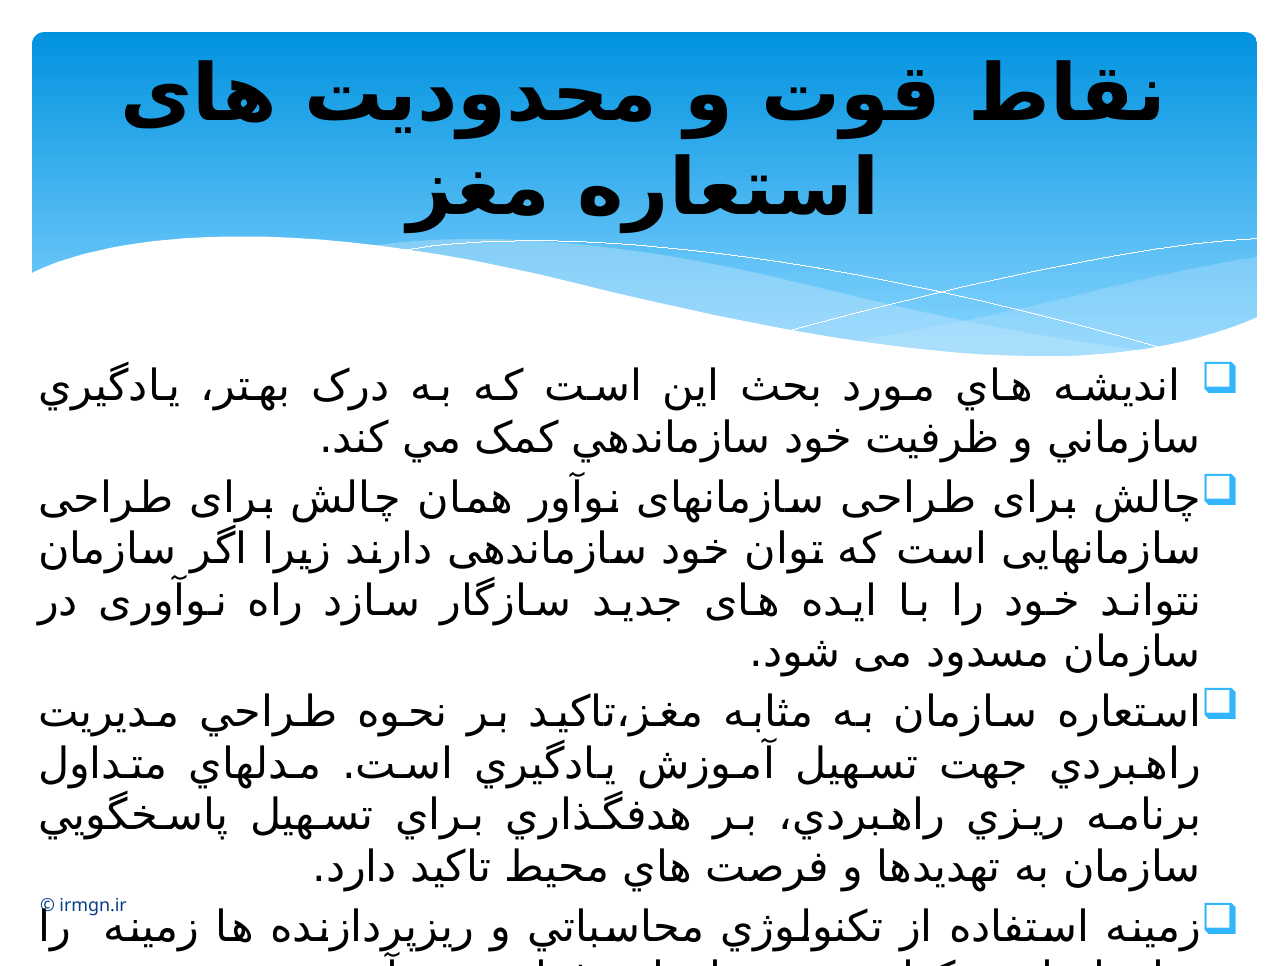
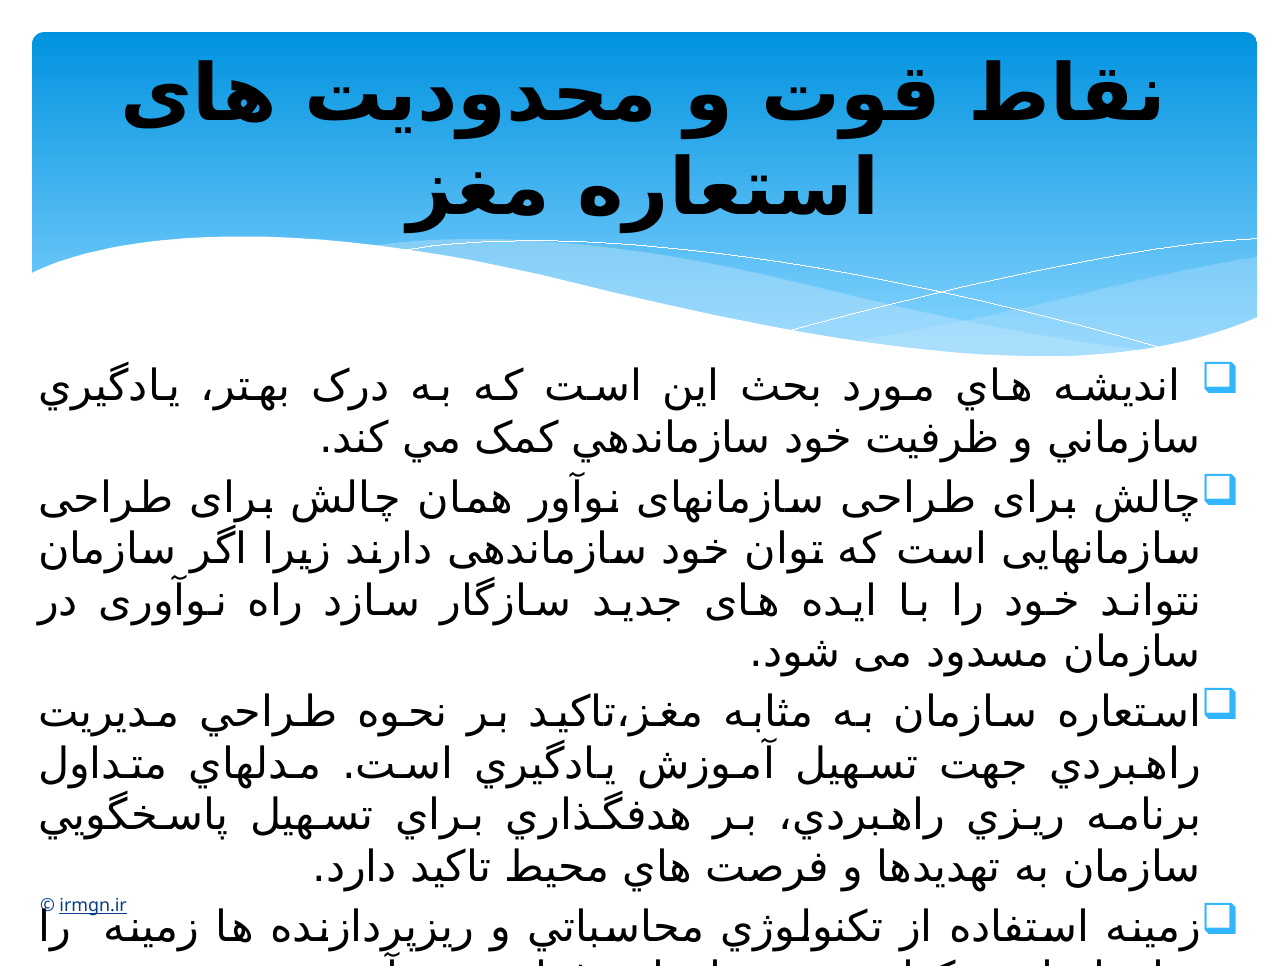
irmgn.ir underline: none -> present (93, 906)
